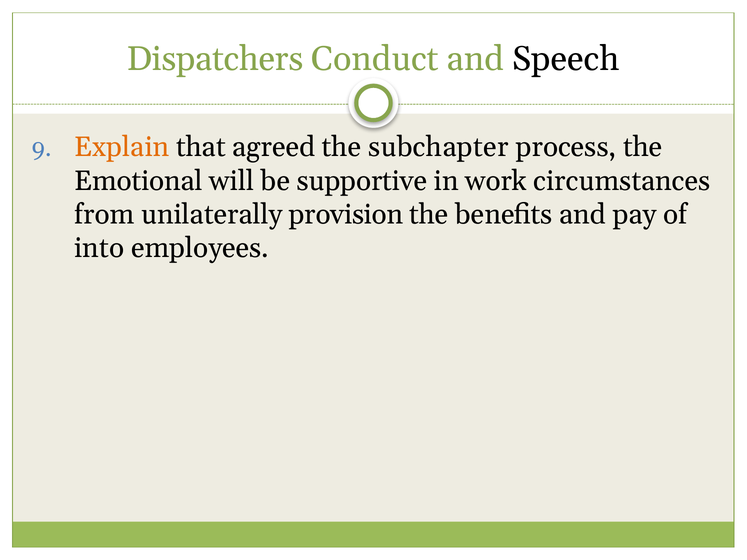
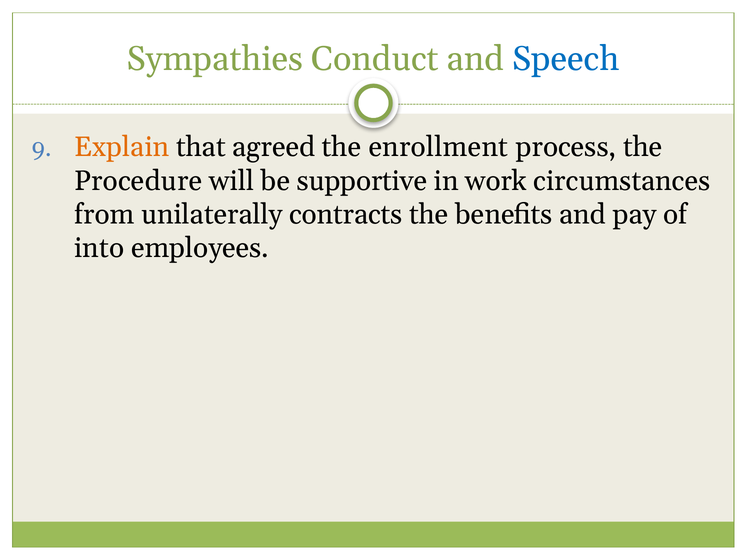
Dispatchers: Dispatchers -> Sympathies (215, 59)
Speech colour: black -> blue (566, 59)
subchapter: subchapter -> enrollment (438, 147)
Emotional: Emotional -> Procedure (138, 181)
provision: provision -> contracts (346, 214)
